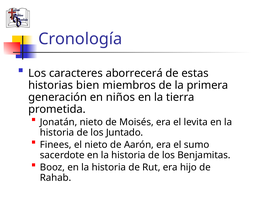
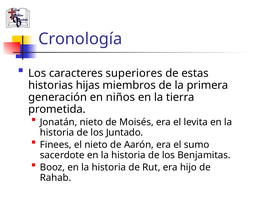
aborrecerá: aborrecerá -> superiores (134, 73)
bien: bien -> hijas (88, 85)
